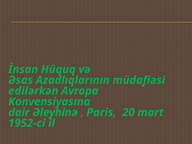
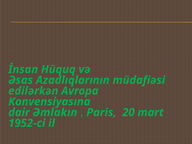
Əleyhinə: Əleyhinə -> Əmlakın (55, 112)
